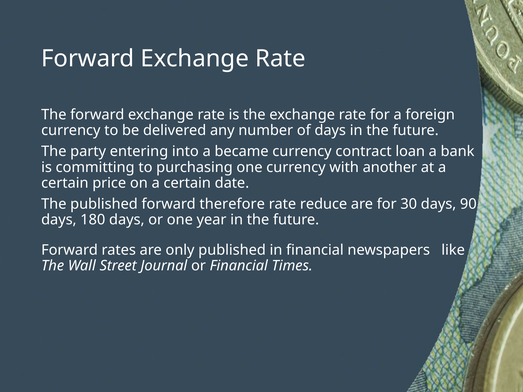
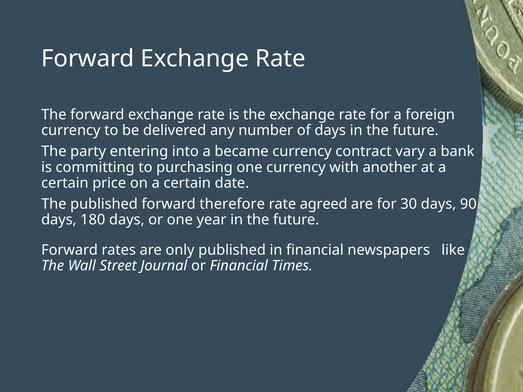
loan: loan -> vary (410, 152)
reduce: reduce -> agreed (324, 204)
